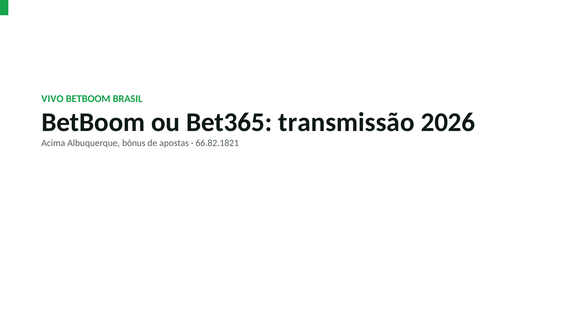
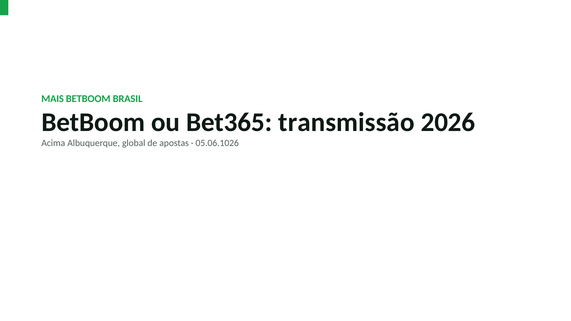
VIVO: VIVO -> MAIS (53, 99)
bônus: bônus -> global (134, 143)
66.82.1821: 66.82.1821 -> 05.06.1026 (217, 143)
